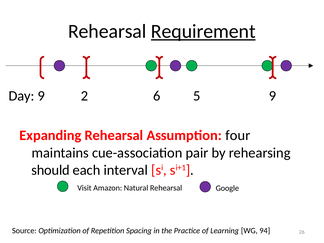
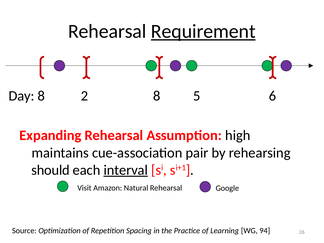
Day 9: 9 -> 8 (41, 96)
2 6: 6 -> 8 (157, 96)
5 9: 9 -> 6 (272, 96)
four: four -> high (238, 135)
interval underline: none -> present (126, 170)
